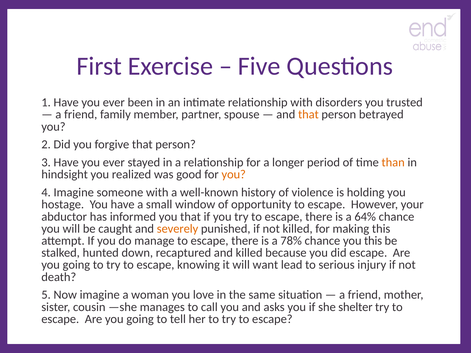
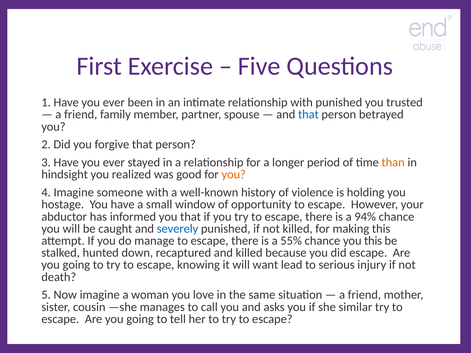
with disorders: disorders -> punished (339, 103)
that colour: orange -> blue (308, 115)
64%: 64% -> 94% (365, 217)
severely colour: orange -> blue (177, 229)
78%: 78% -> 55% (291, 241)
shelter: shelter -> similar (355, 307)
